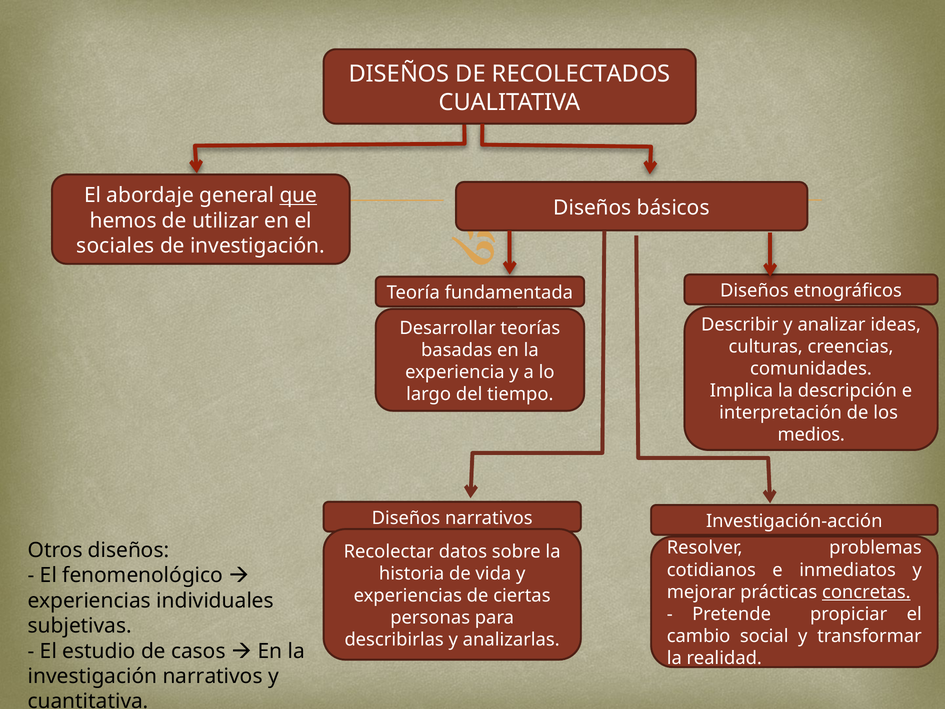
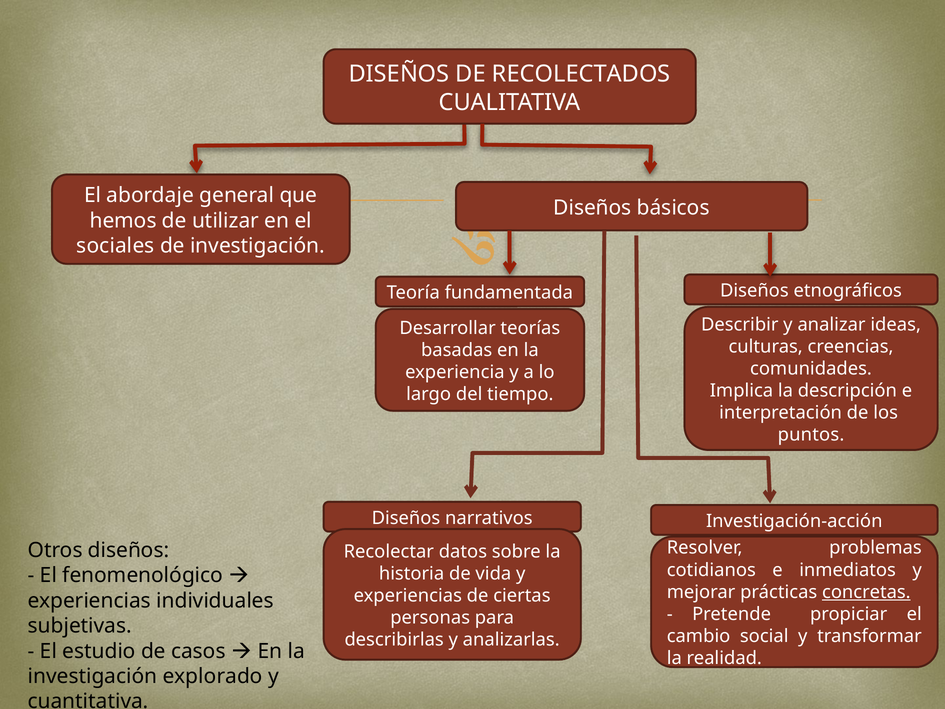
que underline: present -> none (298, 195)
medios: medios -> puntos (811, 435)
investigación narrativos: narrativos -> explorado (213, 676)
